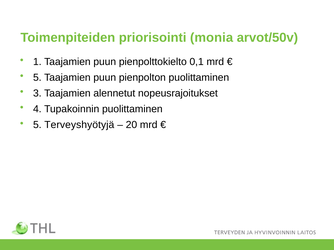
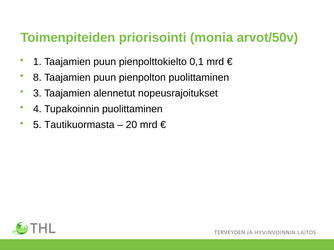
5: 5 -> 8 (37, 78)
Terveyshyötyjä: Terveyshyötyjä -> Tautikuormasta (79, 125)
